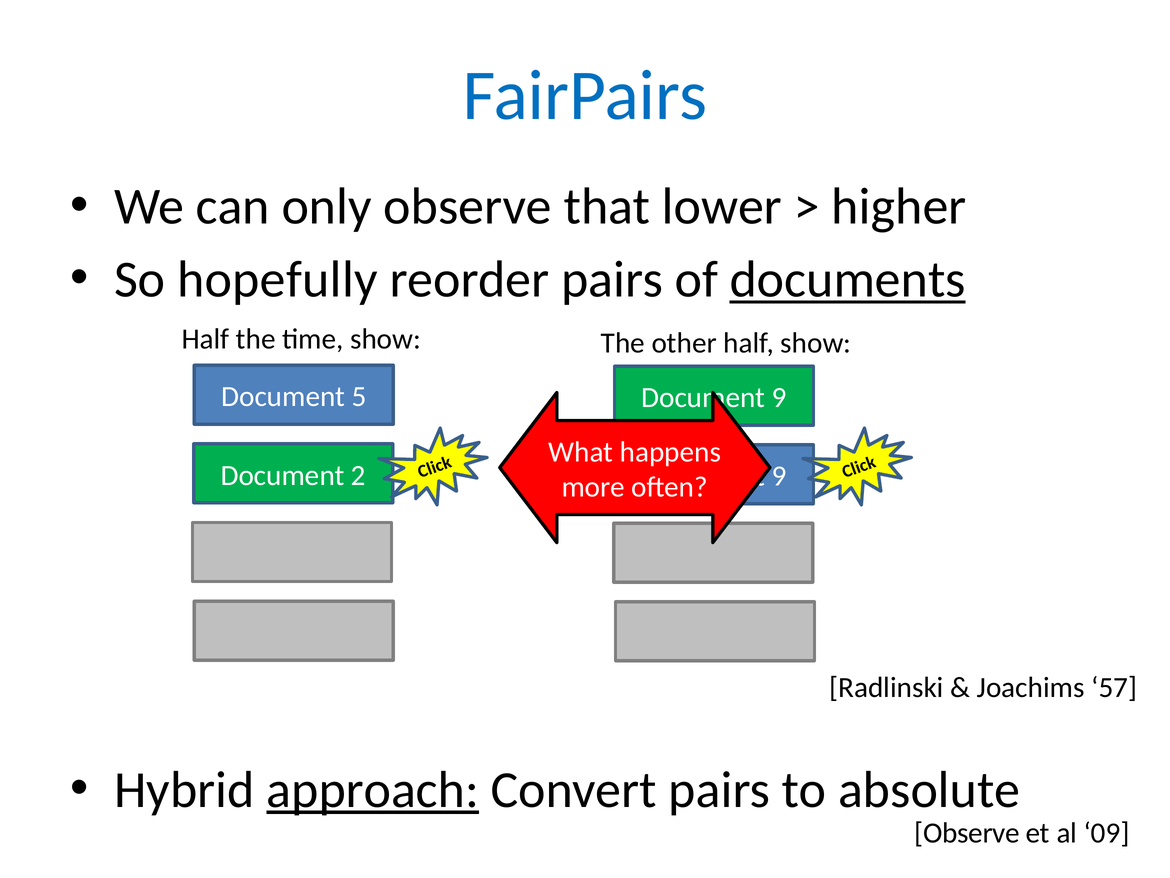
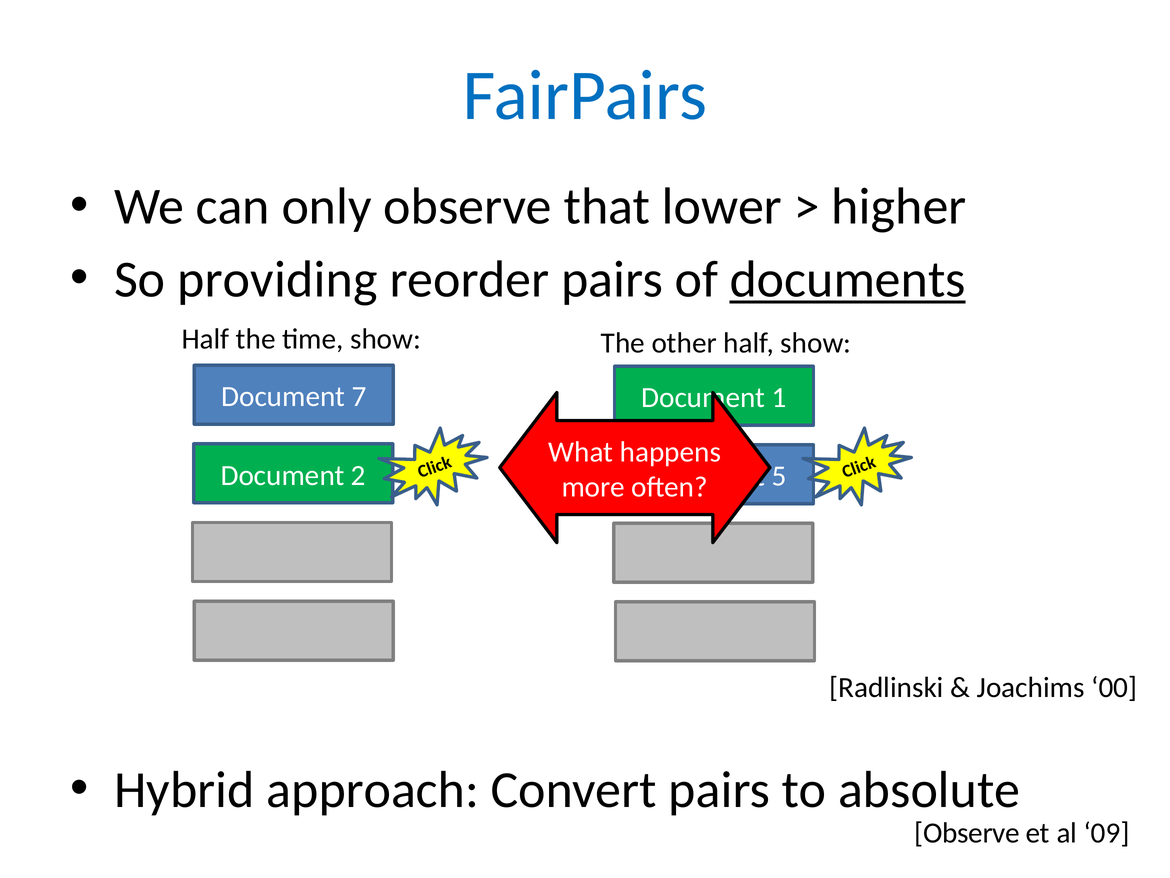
hopefully: hopefully -> providing (277, 279)
5: 5 -> 7 (359, 397)
9: 9 -> 1 (779, 398)
9: 9 -> 5 (779, 476)
57: 57 -> 00 (1114, 687)
approach underline: present -> none (373, 789)
